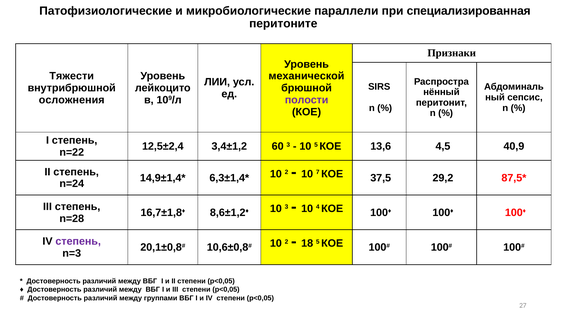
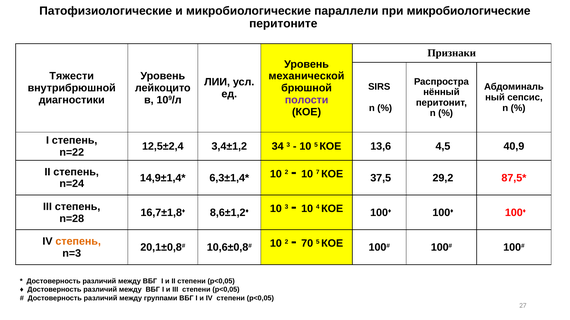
при специализированная: специализированная -> микробиологические (469, 11)
осложнения: осложнения -> диагностики (72, 100)
60: 60 -> 34 (278, 147)
степень colour: purple -> orange (78, 242)
18: 18 -> 70 (307, 244)
